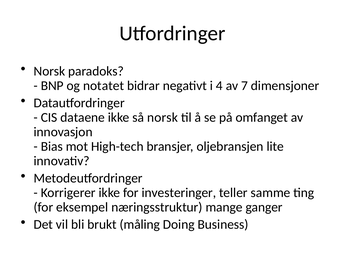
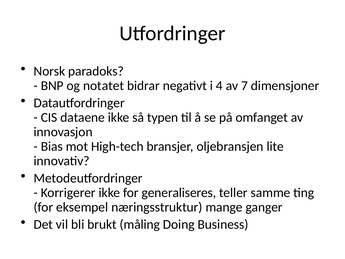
så norsk: norsk -> typen (163, 117)
investeringer: investeringer -> generaliseres (179, 193)
